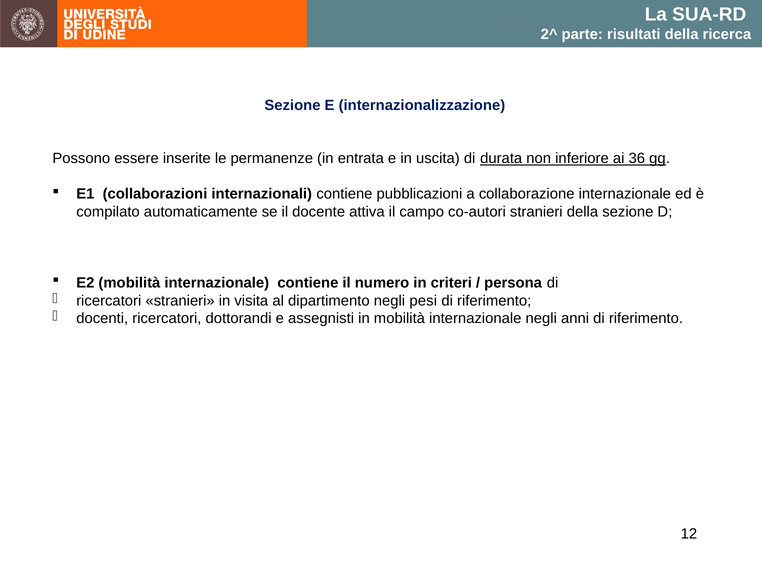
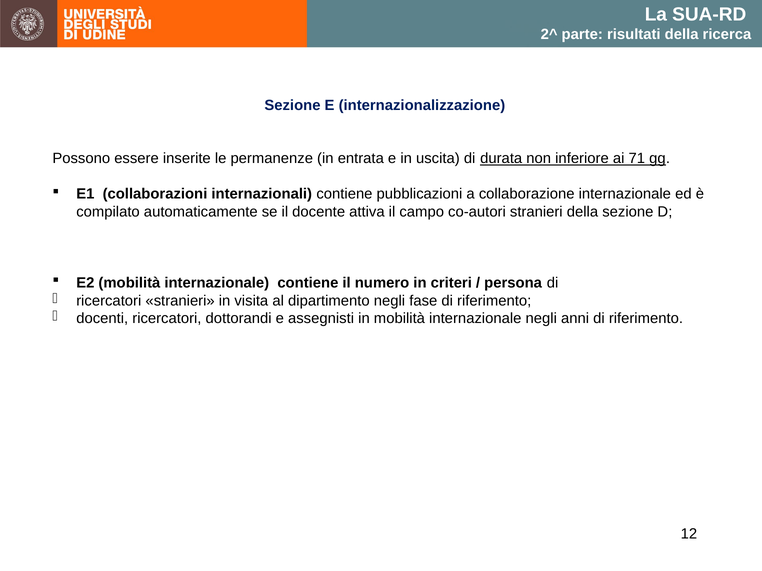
36: 36 -> 71 (637, 159)
pesi: pesi -> fase (423, 301)
